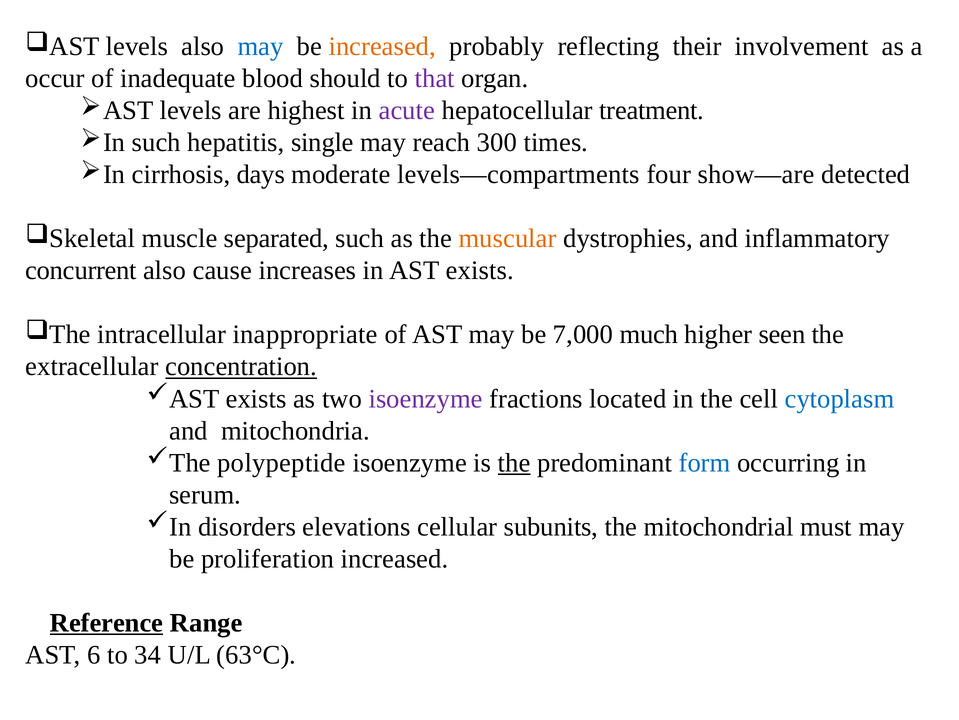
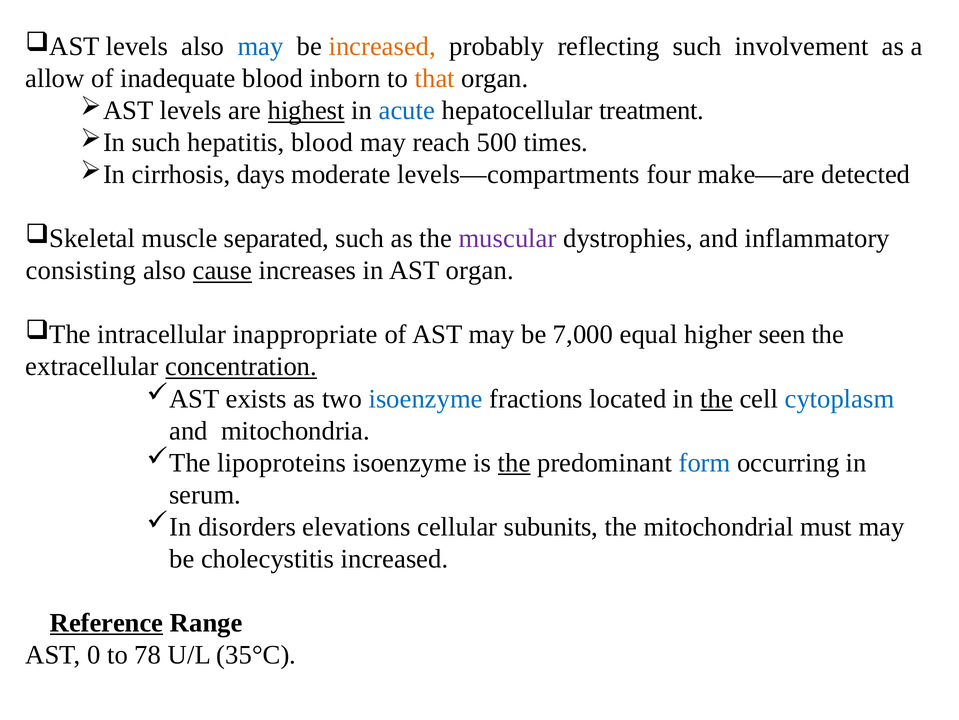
reflecting their: their -> such (697, 47)
occur: occur -> allow (55, 78)
should: should -> inborn (345, 78)
that colour: purple -> orange (435, 78)
highest underline: none -> present (306, 110)
acute colour: purple -> blue (407, 110)
hepatitis single: single -> blood (322, 142)
300: 300 -> 500 (497, 142)
show—are: show—are -> make—are (756, 174)
muscular colour: orange -> purple (508, 238)
concurrent: concurrent -> consisting (81, 270)
cause underline: none -> present (222, 270)
AST exists: exists -> organ (480, 270)
much: much -> equal (649, 334)
isoenzyme colour: purple -> blue (426, 398)
the underline: none -> present (717, 398)
polypeptide: polypeptide -> lipoproteins (282, 462)
proliferation: proliferation -> cholecystitis (268, 558)
6: 6 -> 0 (94, 654)
34: 34 -> 78 (148, 654)
63°C: 63°C -> 35°C (256, 654)
